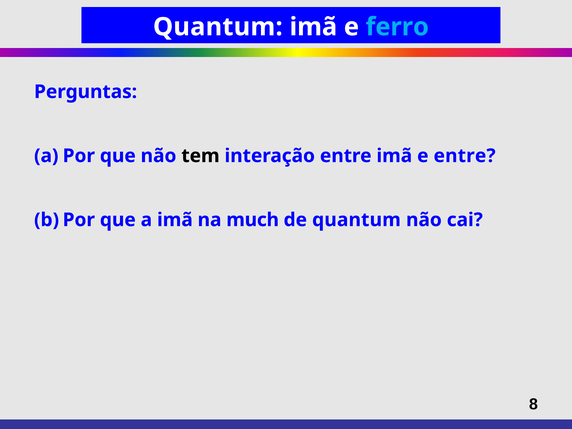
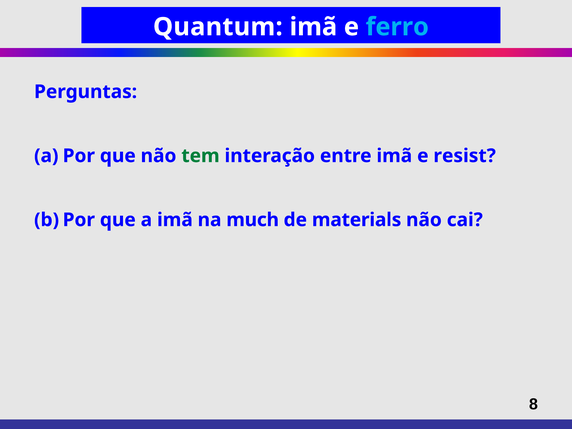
tem colour: black -> green (200, 156)
e entre: entre -> resist (465, 156)
de quantum: quantum -> materials (357, 220)
